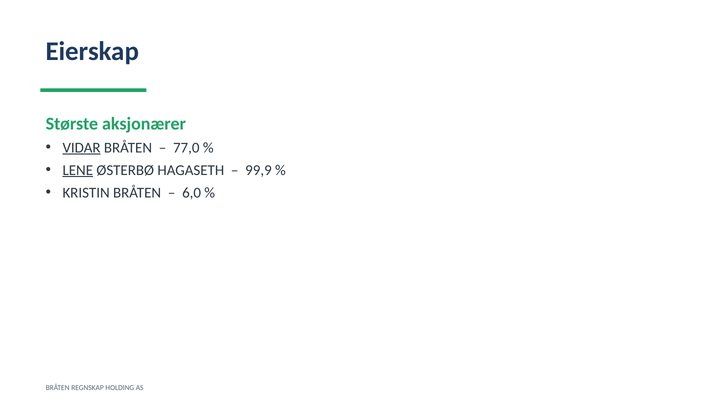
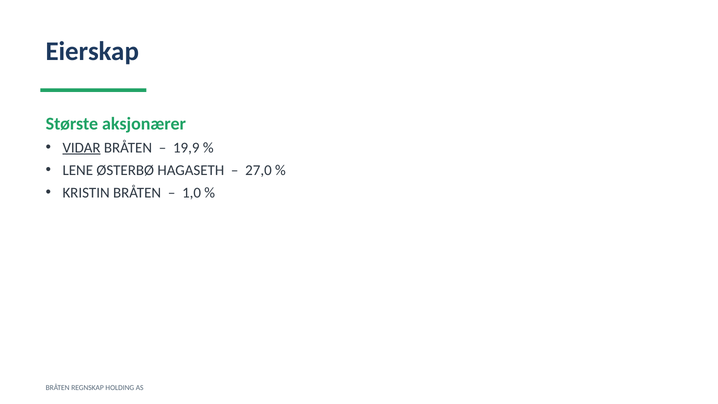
77,0: 77,0 -> 19,9 (186, 148)
LENE underline: present -> none (78, 170)
99,9: 99,9 -> 27,0 (258, 170)
6,0: 6,0 -> 1,0 (192, 193)
